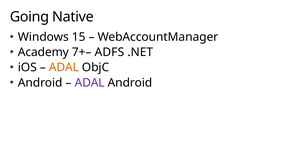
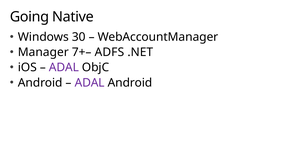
15: 15 -> 30 (79, 37)
Academy: Academy -> Manager (43, 52)
ADAL colour: orange -> purple (64, 68)
